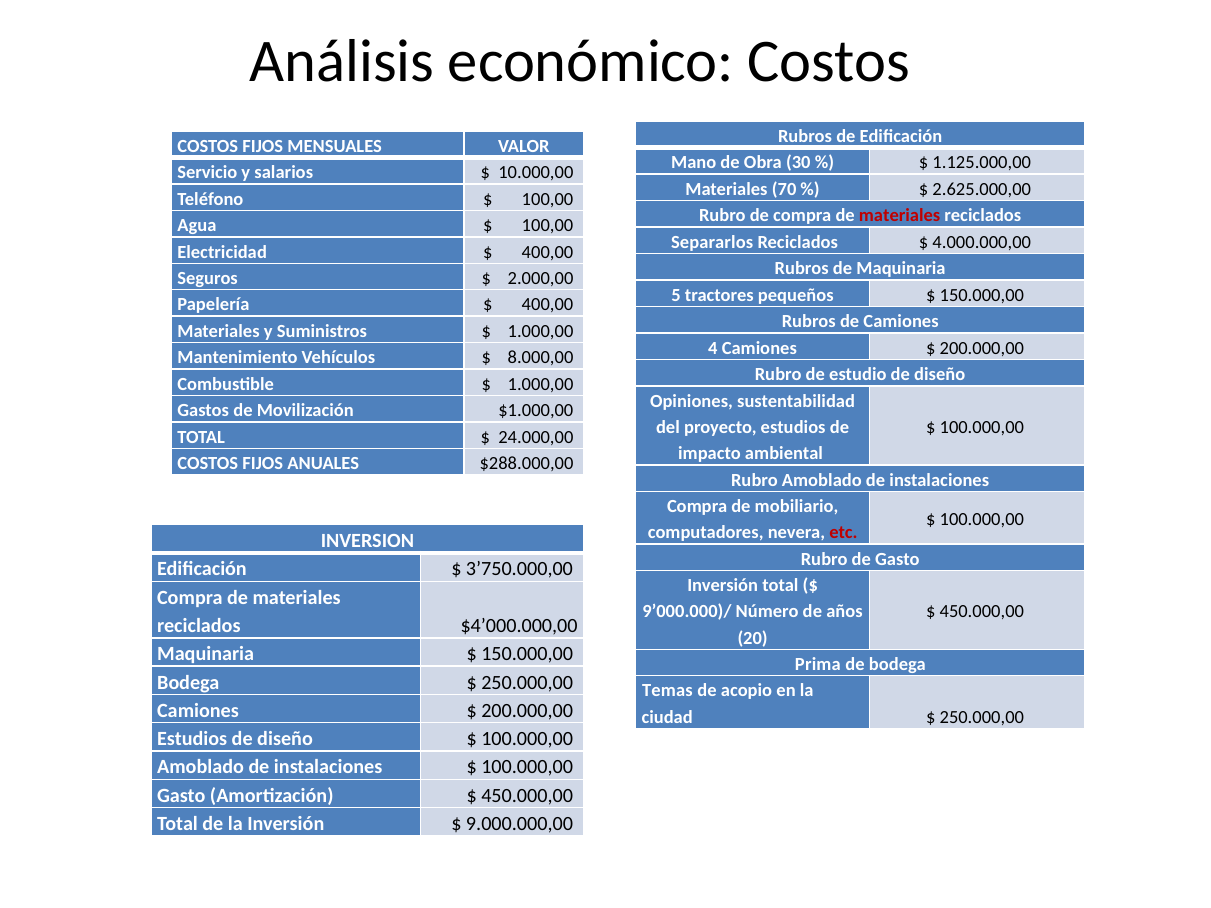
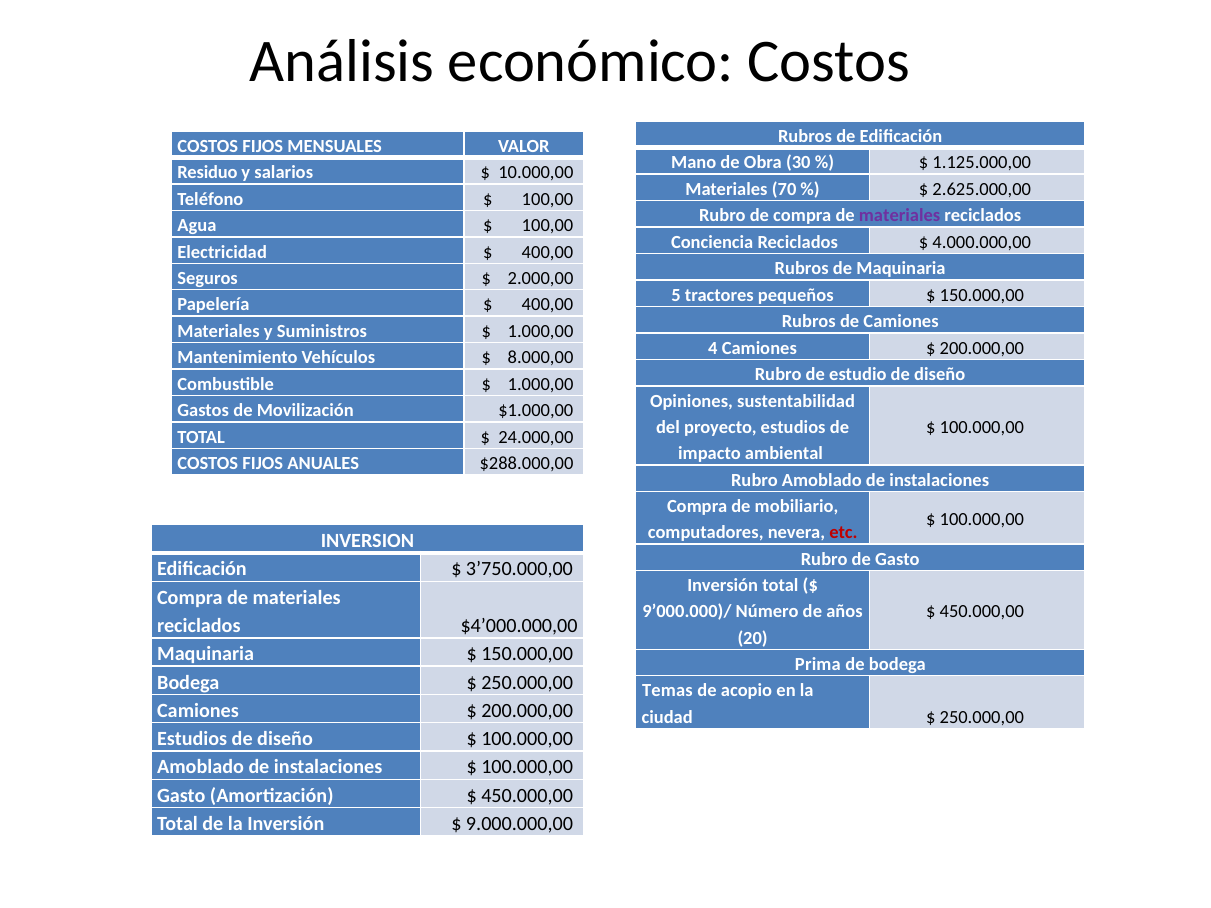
Servicio: Servicio -> Residuo (207, 173)
materiales colour: red -> purple (900, 216)
Separarlos: Separarlos -> Conciencia (712, 242)
